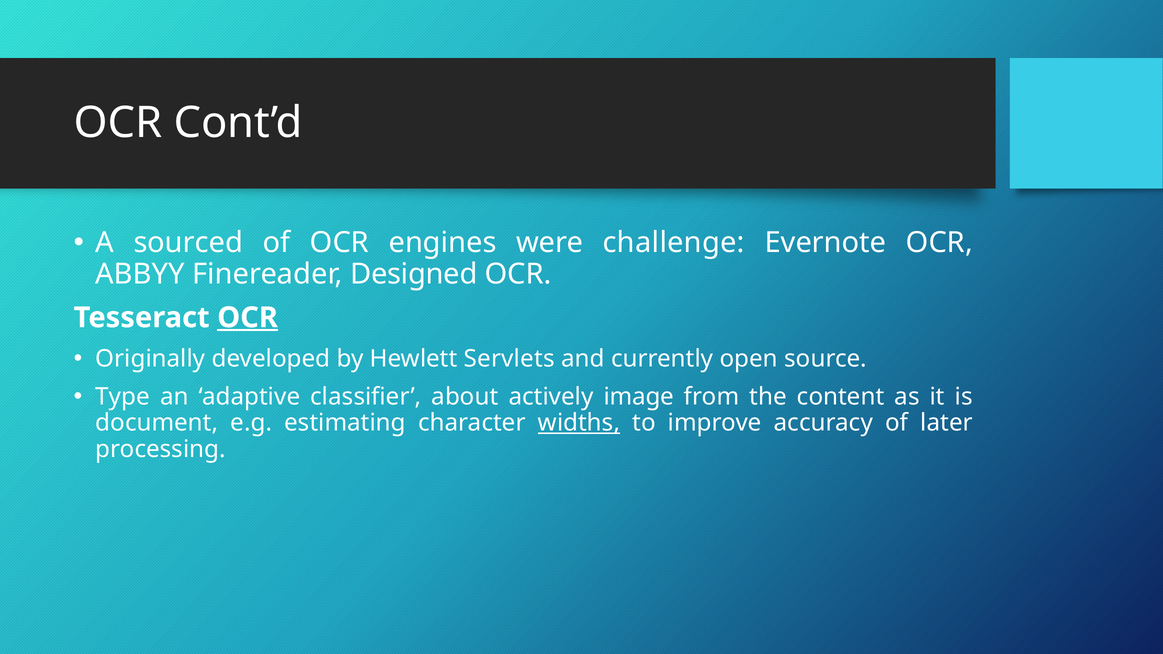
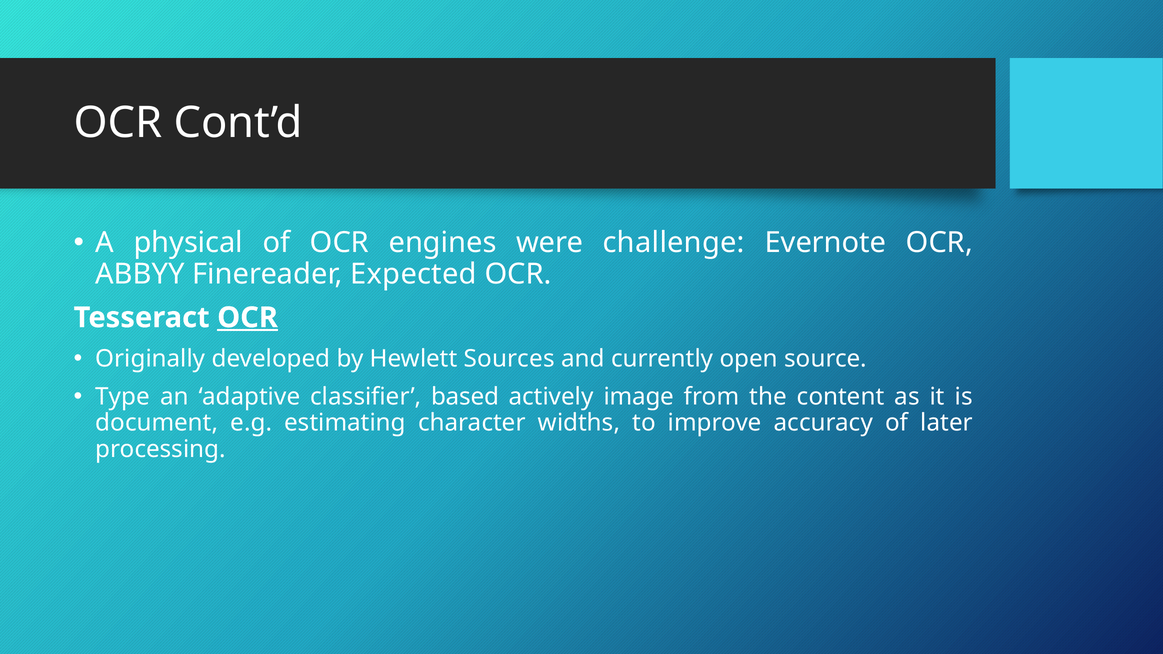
sourced: sourced -> physical (188, 243)
Designed: Designed -> Expected (414, 274)
Servlets: Servlets -> Sources (509, 359)
about: about -> based (465, 397)
widths underline: present -> none (579, 423)
